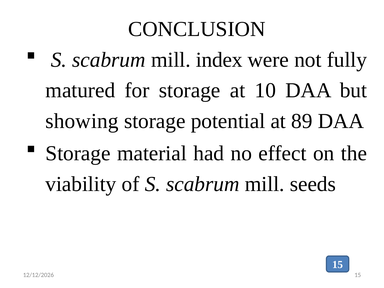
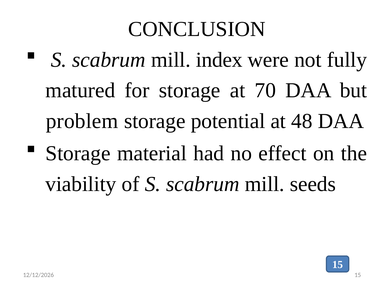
10: 10 -> 70 (265, 90)
showing: showing -> problem (82, 121)
89: 89 -> 48 (302, 121)
